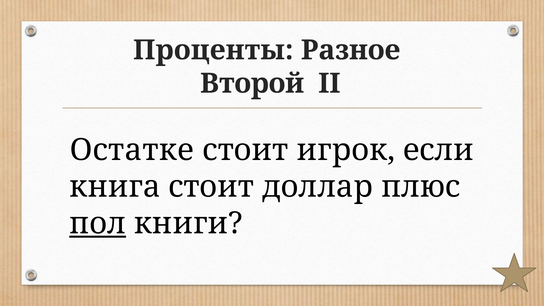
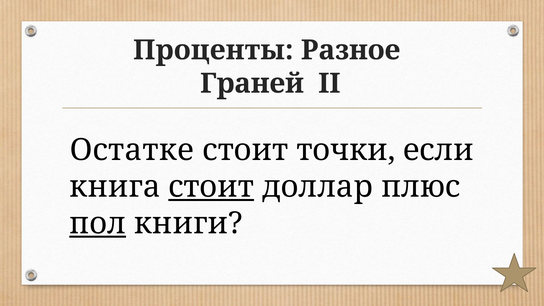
Второй: Второй -> Граней (252, 83)
игрок: игрок -> точки (346, 150)
стоит underline: none -> present (211, 187)
